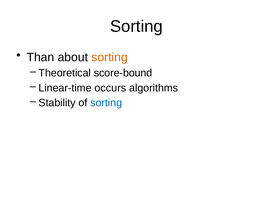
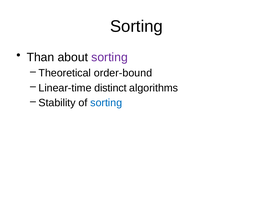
sorting colour: orange -> purple (110, 57)
score-bound: score-bound -> order-bound (123, 73)
occurs: occurs -> distinct (110, 88)
